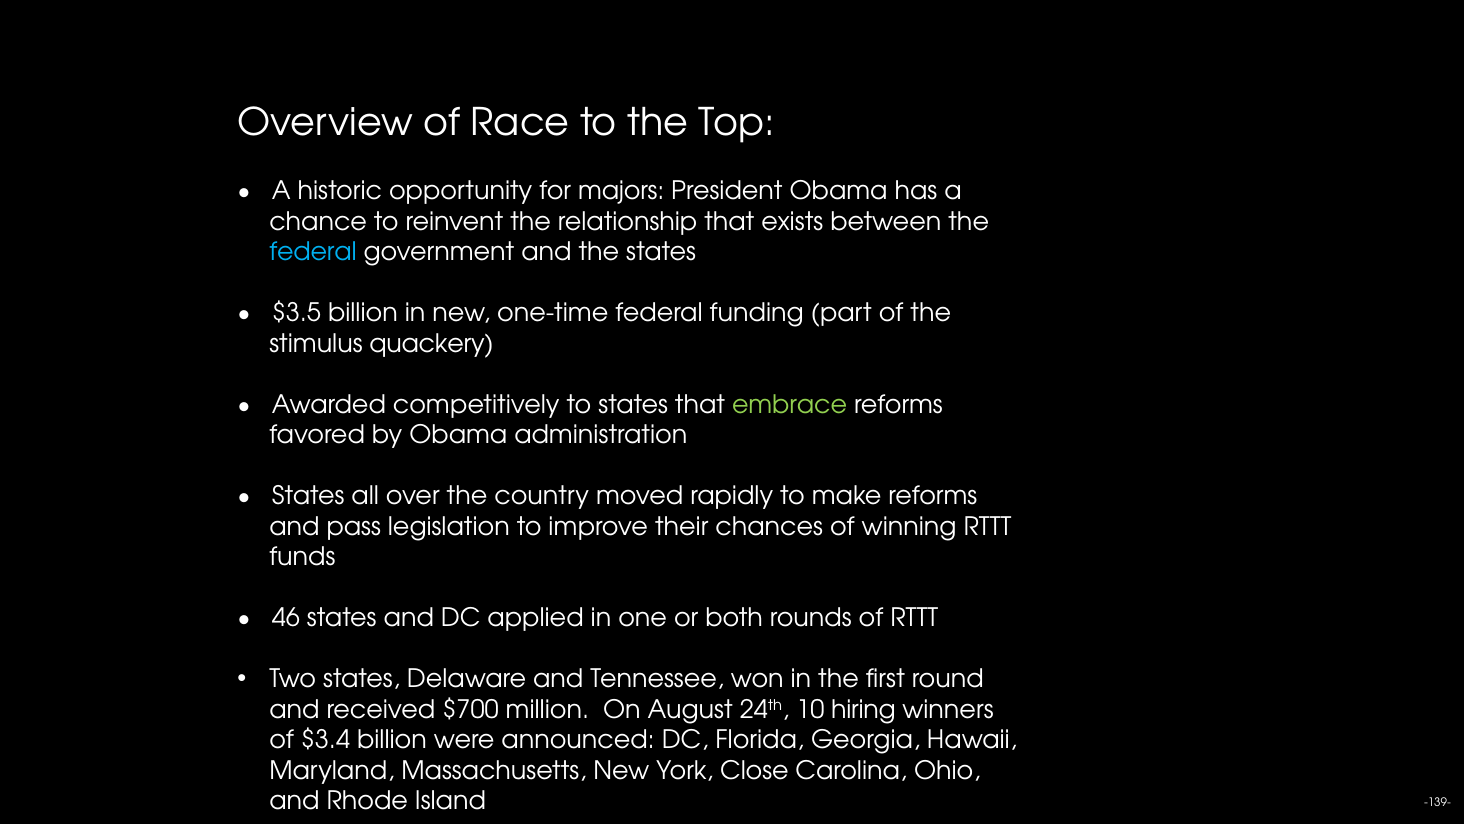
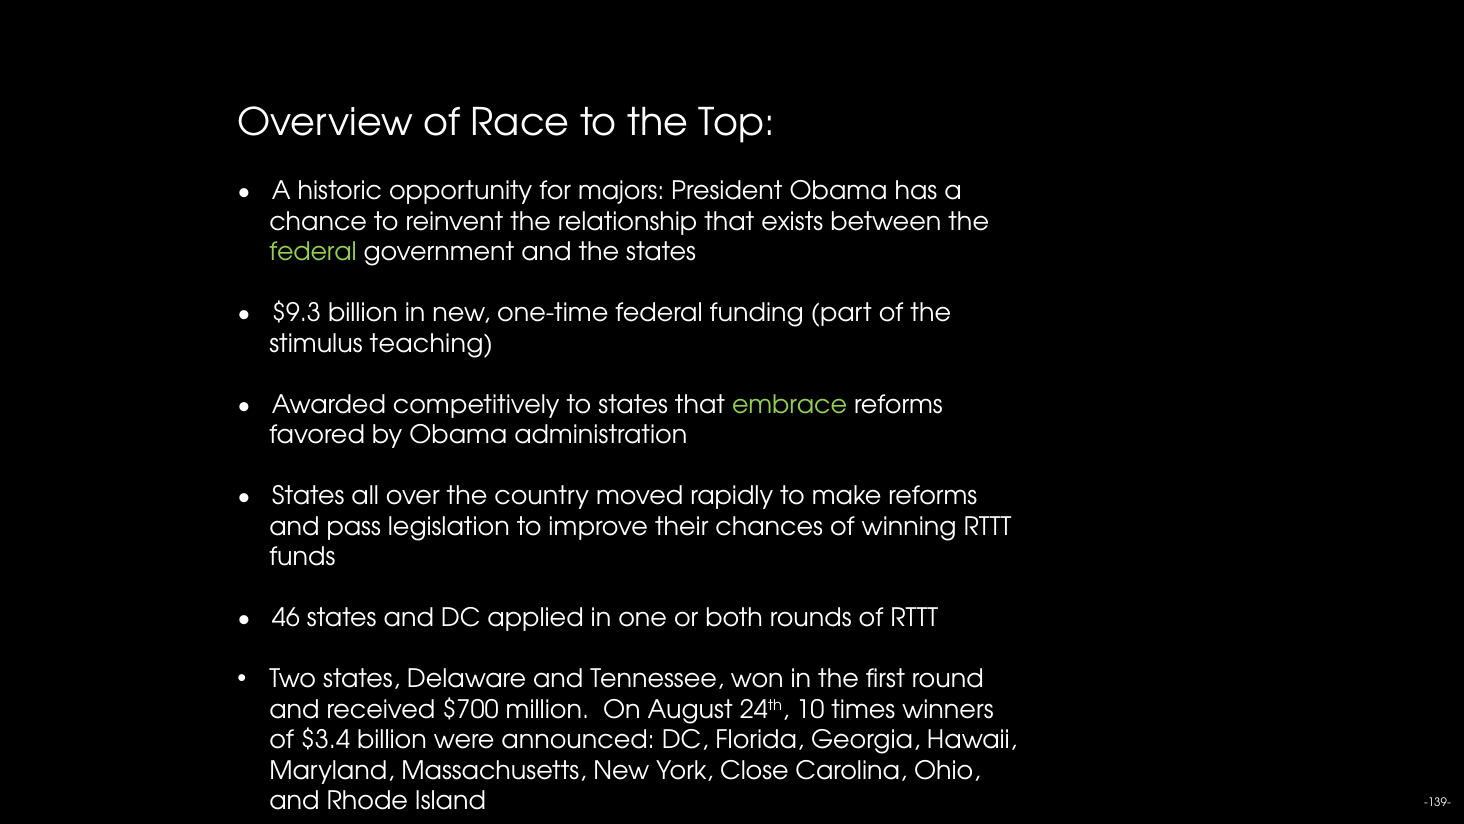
federal colour: light blue -> light green (313, 252)
$3.5: $3.5 -> $9.3 (296, 313)
quackery: quackery -> teaching (431, 344)
hiring: hiring -> times (863, 710)
